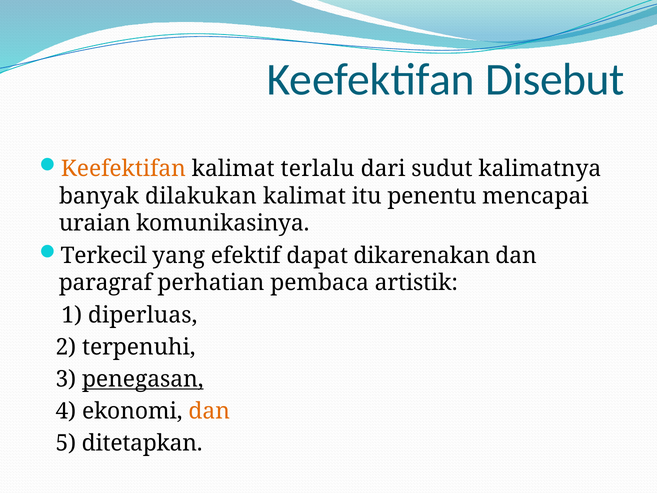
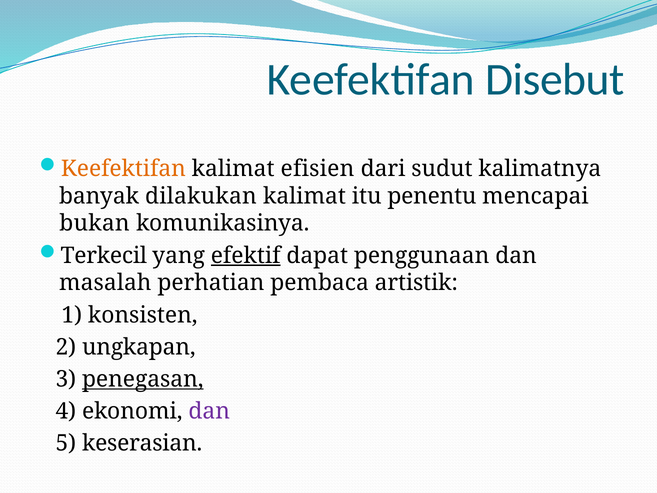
terlalu: terlalu -> efisien (317, 169)
uraian: uraian -> bukan (95, 223)
efektif underline: none -> present (246, 255)
dikarenakan: dikarenakan -> penggunaan (422, 255)
paragraf: paragraf -> masalah (105, 283)
diperluas: diperluas -> konsisten (143, 315)
terpenuhi: terpenuhi -> ungkapan (139, 347)
dan colour: orange -> purple (209, 411)
ditetapkan: ditetapkan -> keserasian (142, 443)
